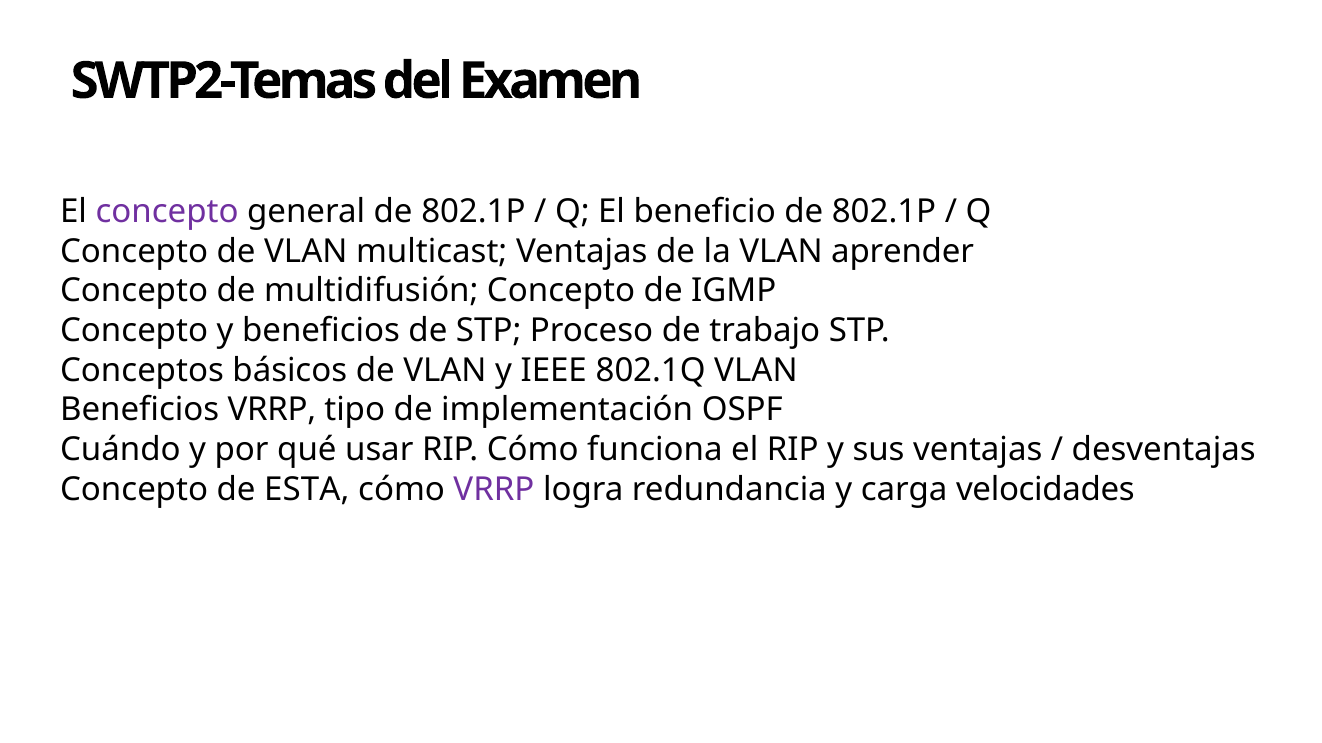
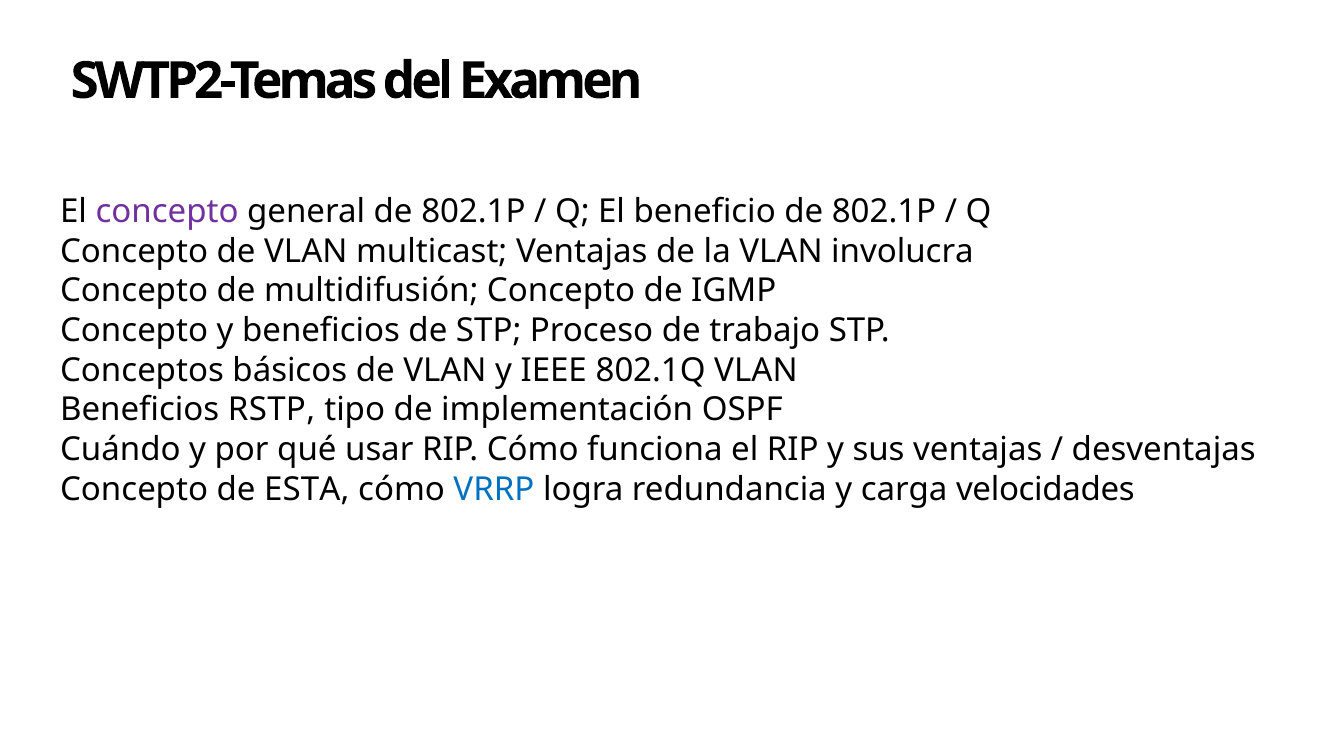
aprender: aprender -> involucra (902, 252)
Beneficios VRRP: VRRP -> RSTP (272, 410)
VRRP colour: purple -> blue (494, 490)
